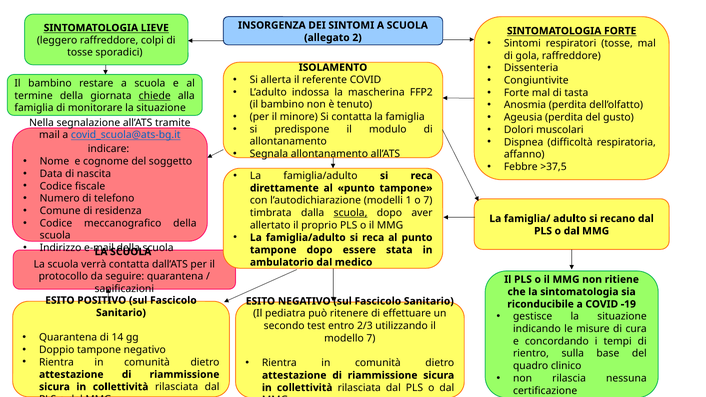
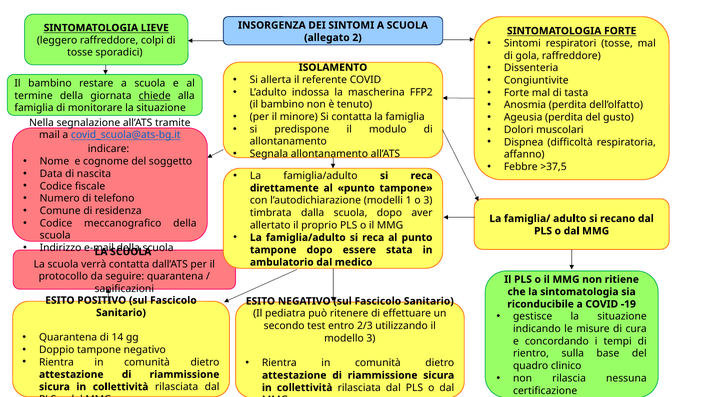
o 7: 7 -> 3 (428, 200)
scuola underline: present -> none (351, 213)
modello 7: 7 -> 3 (371, 338)
